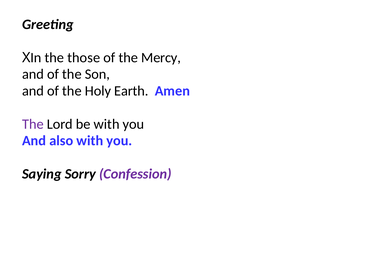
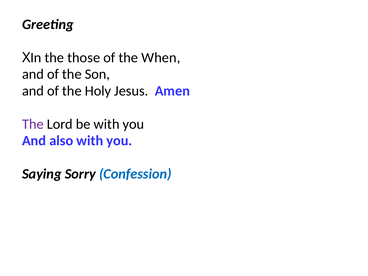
Mercy: Mercy -> When (161, 58)
Earth: Earth -> Jesus (131, 91)
Confession colour: purple -> blue (135, 174)
